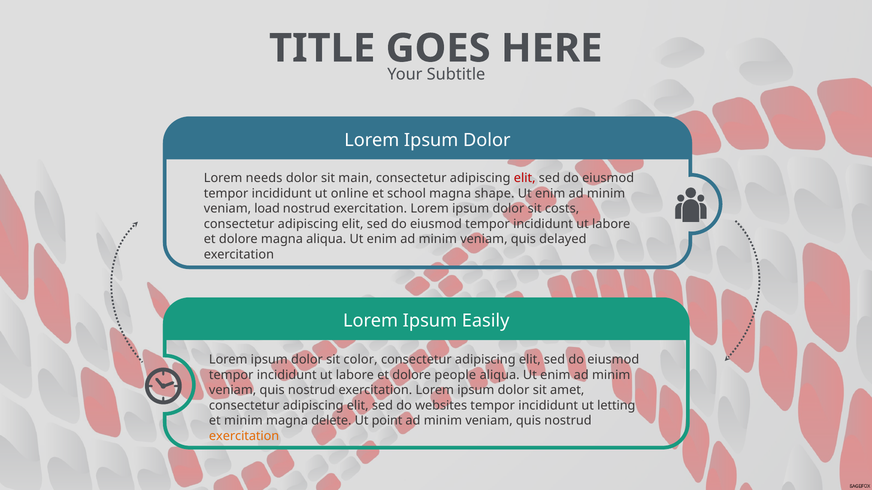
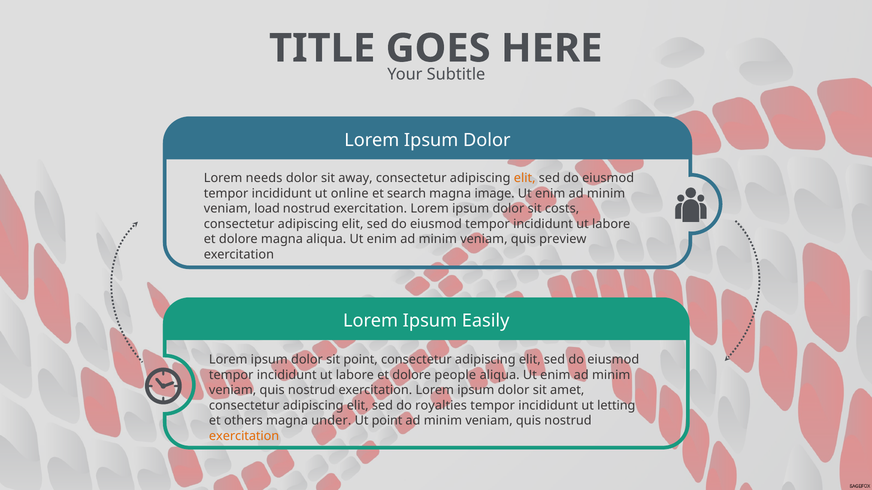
main: main -> away (355, 178)
elit colour: red -> orange (525, 178)
school: school -> search (407, 194)
shape: shape -> image (495, 194)
delayed: delayed -> preview (563, 239)
sit color: color -> point (361, 360)
websites: websites -> royalties (441, 406)
et minim: minim -> others (243, 421)
delete: delete -> under (331, 421)
